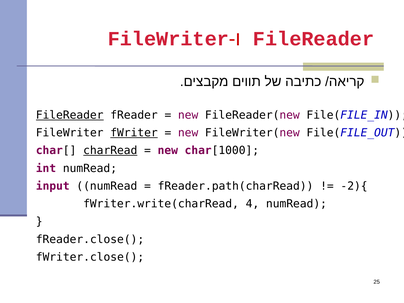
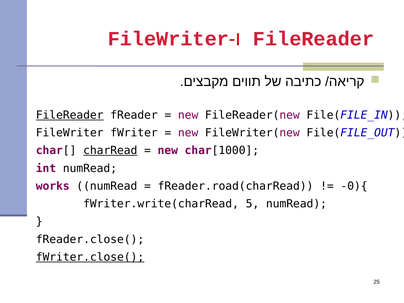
fWriter underline: present -> none (134, 133)
input: input -> works (53, 186)
fReader.path(charRead: fReader.path(charRead -> fReader.road(charRead (236, 186)
-2){: -2){ -> -0){ (354, 186)
4: 4 -> 5 (252, 204)
fWriter.close( underline: none -> present (90, 257)
